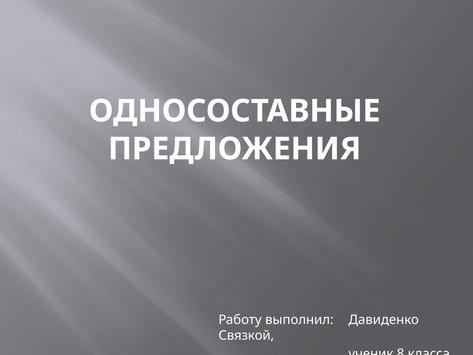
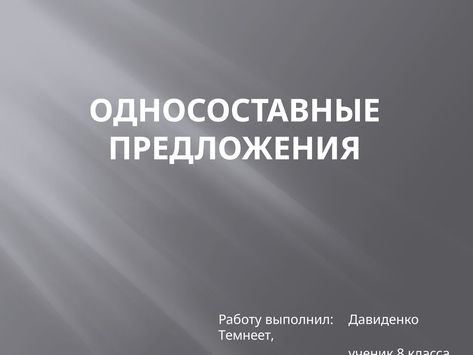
Связкой: Связкой -> Темнеет (246, 335)
